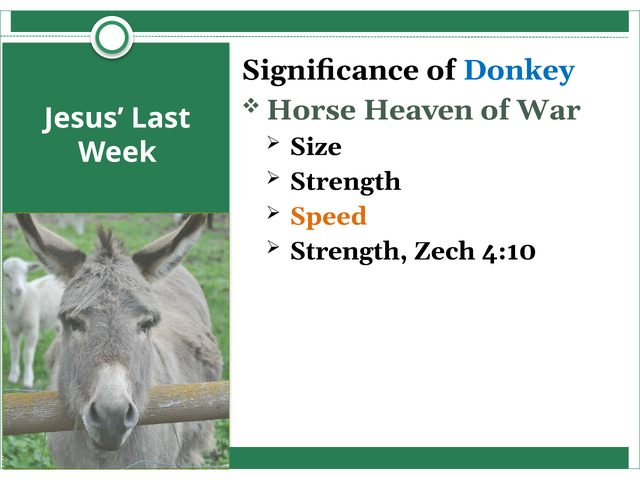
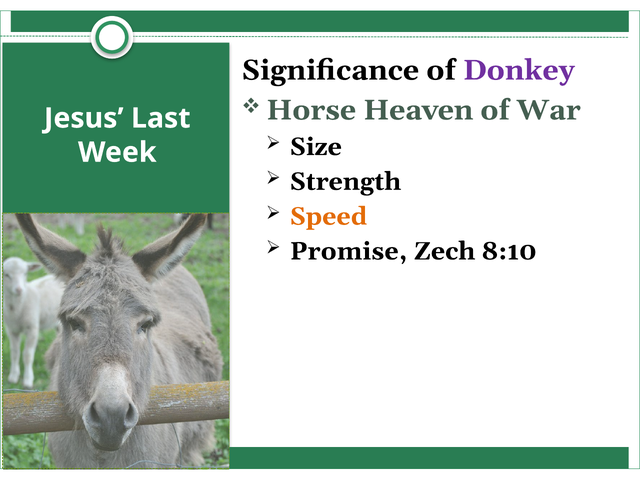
Donkey colour: blue -> purple (519, 70)
Strength: Strength -> Promise (348, 251)
4:10: 4:10 -> 8:10 (509, 251)
